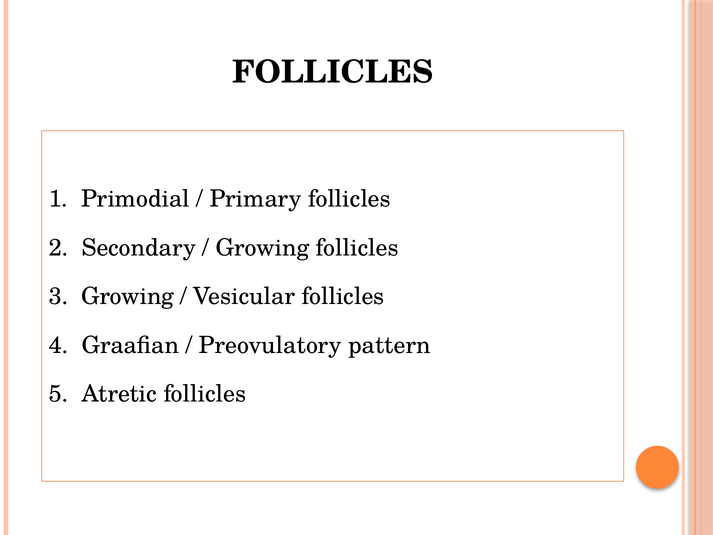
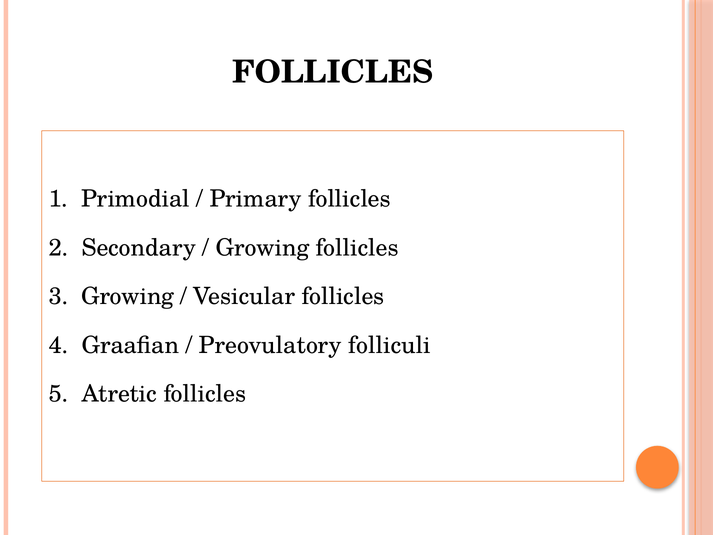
pattern: pattern -> folliculi (390, 345)
